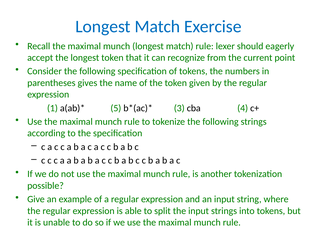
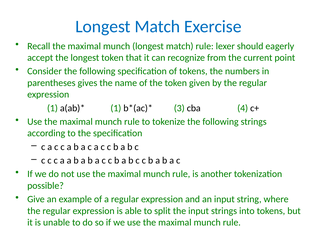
5: 5 -> 1 (116, 108)
